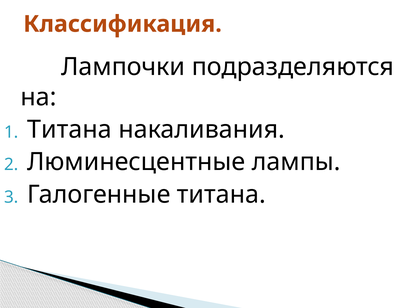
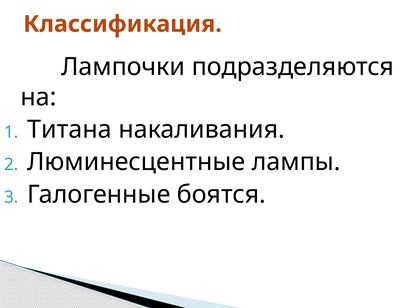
Галогенные титана: титана -> боятся (221, 194)
